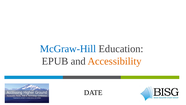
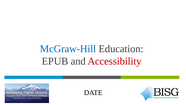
Accessibility colour: orange -> red (115, 61)
